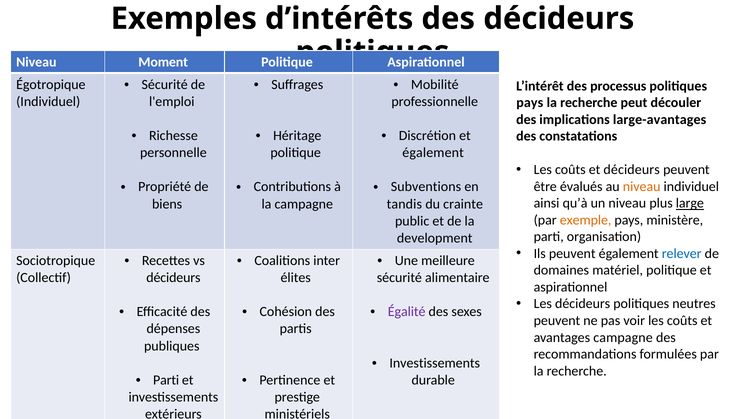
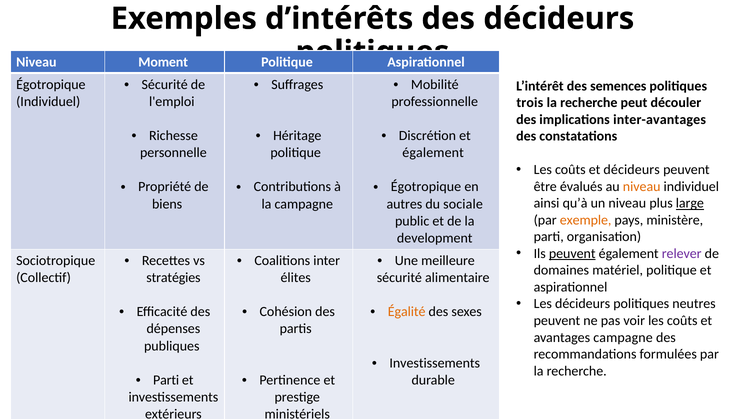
processus: processus -> semences (618, 86)
pays: pays -> trois (530, 103)
large-avantages: large-avantages -> inter-avantages (660, 120)
Subventions: Subventions -> Égotropique (426, 187)
tandis: tandis -> autres (404, 204)
crainte: crainte -> sociale (463, 204)
peuvent underline: none -> present (572, 254)
relever colour: blue -> purple (682, 254)
décideurs: décideurs -> stratégies (173, 278)
Égalité colour: purple -> orange (407, 312)
